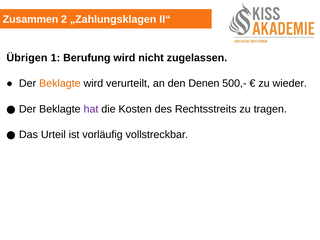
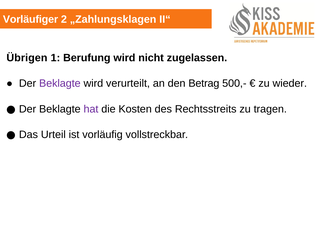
Zusammen: Zusammen -> Vorläufiger (31, 19)
Beklagte colour: orange -> purple (60, 83)
Denen: Denen -> Betrag (204, 83)
